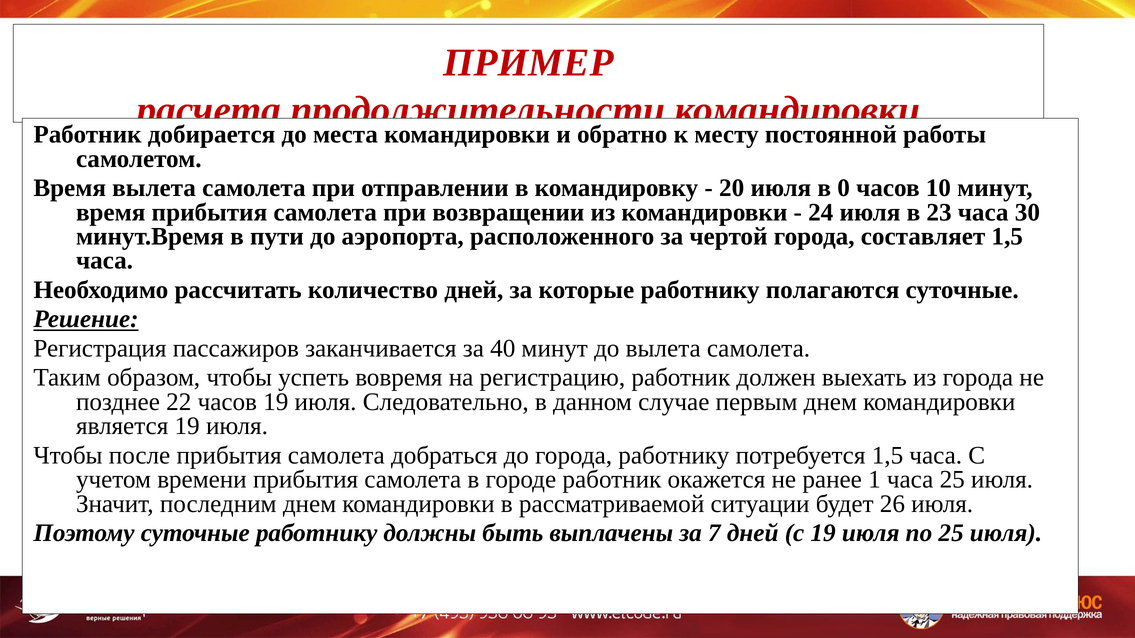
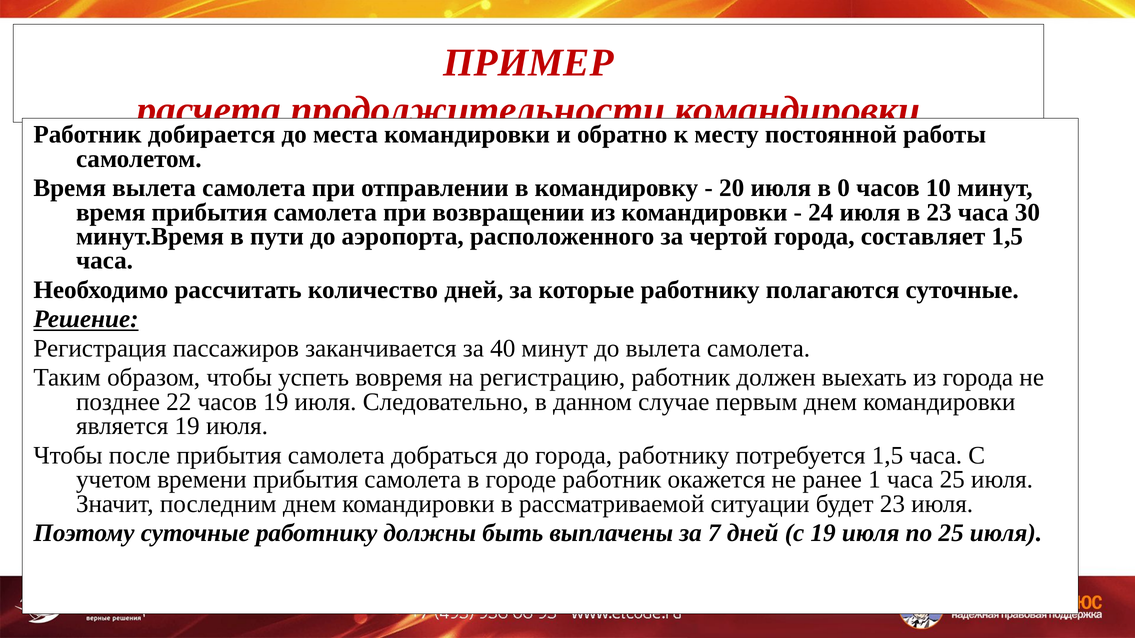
будет 26: 26 -> 23 (892, 504)
